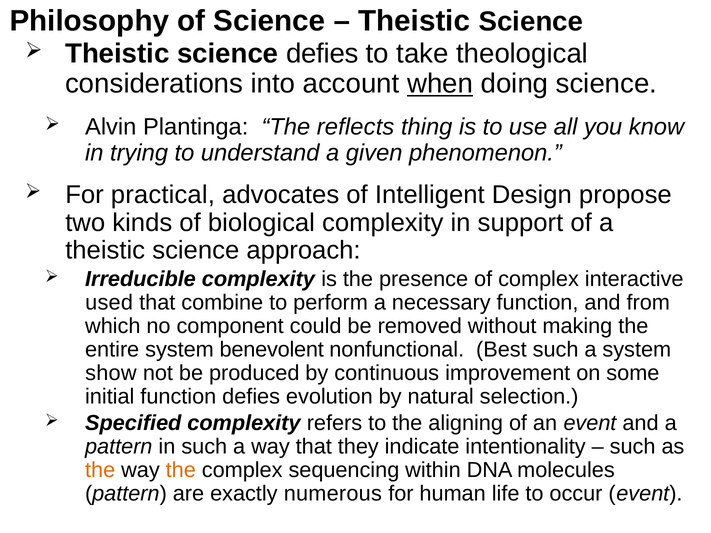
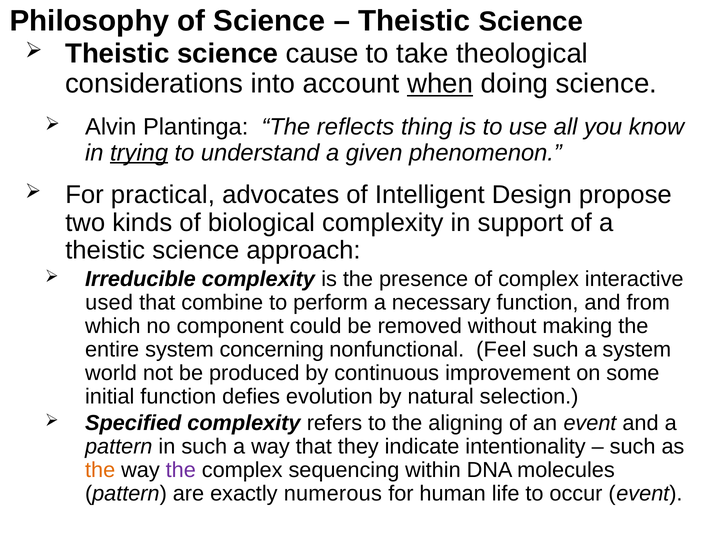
science defies: defies -> cause (322, 54)
trying underline: none -> present (139, 153)
benevolent: benevolent -> concerning (272, 350)
Best: Best -> Feel (501, 350)
show: show -> world (111, 373)
the colour: orange -> purple (181, 470)
